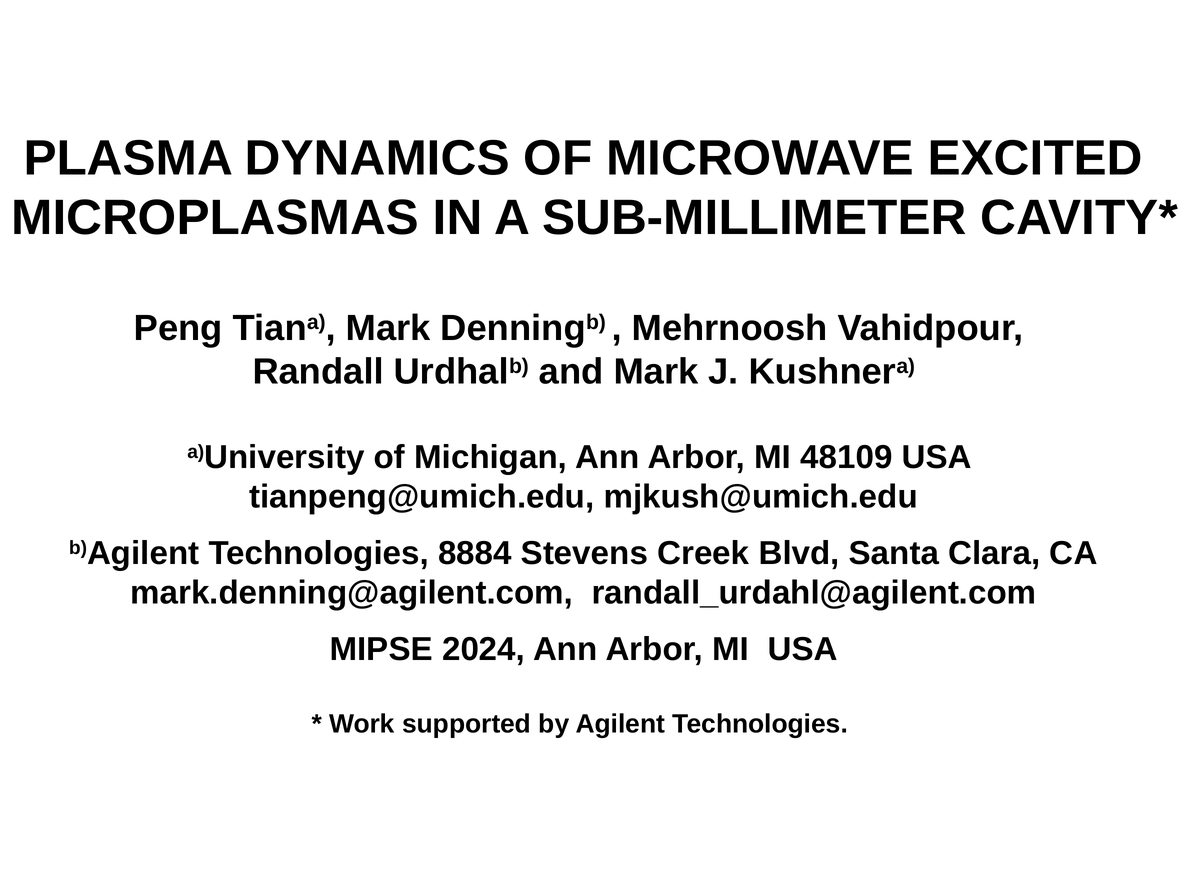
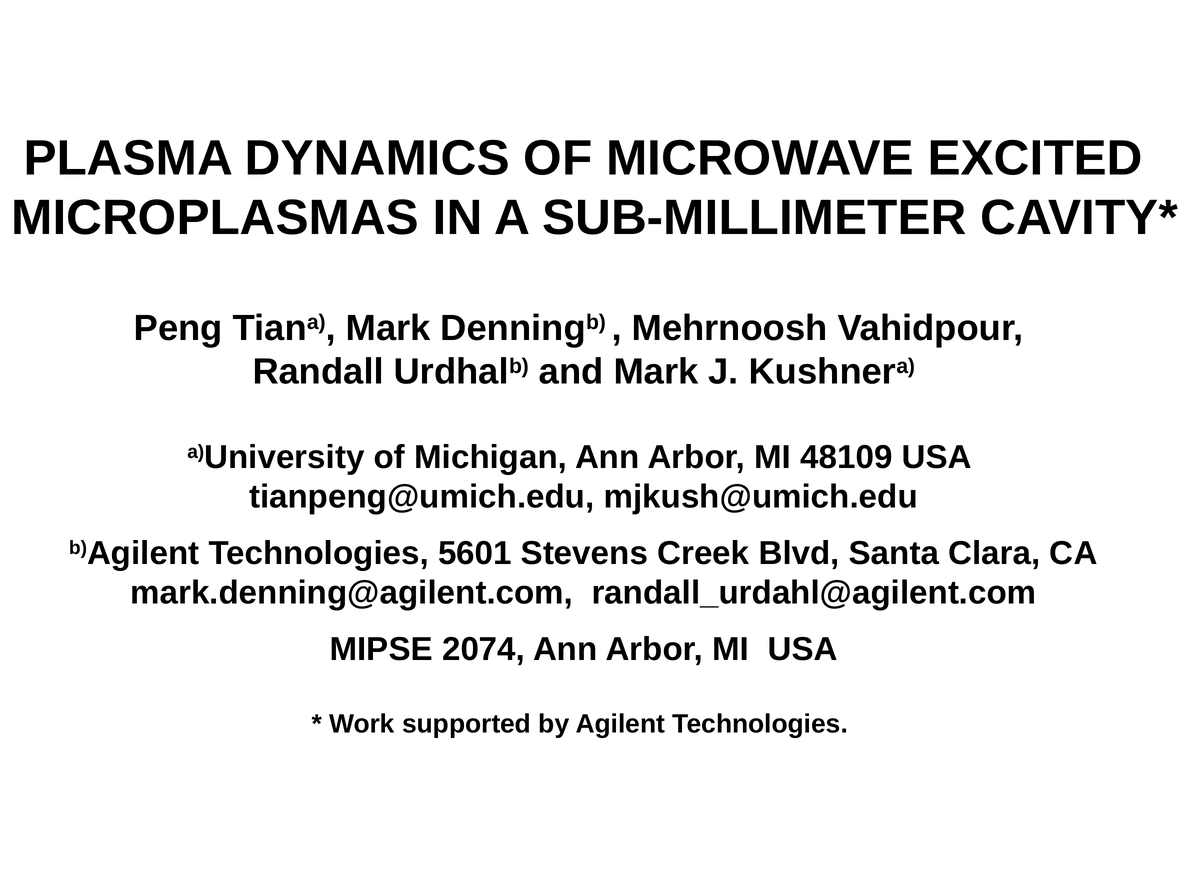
8884: 8884 -> 5601 (475, 553)
2024: 2024 -> 2074 (484, 649)
